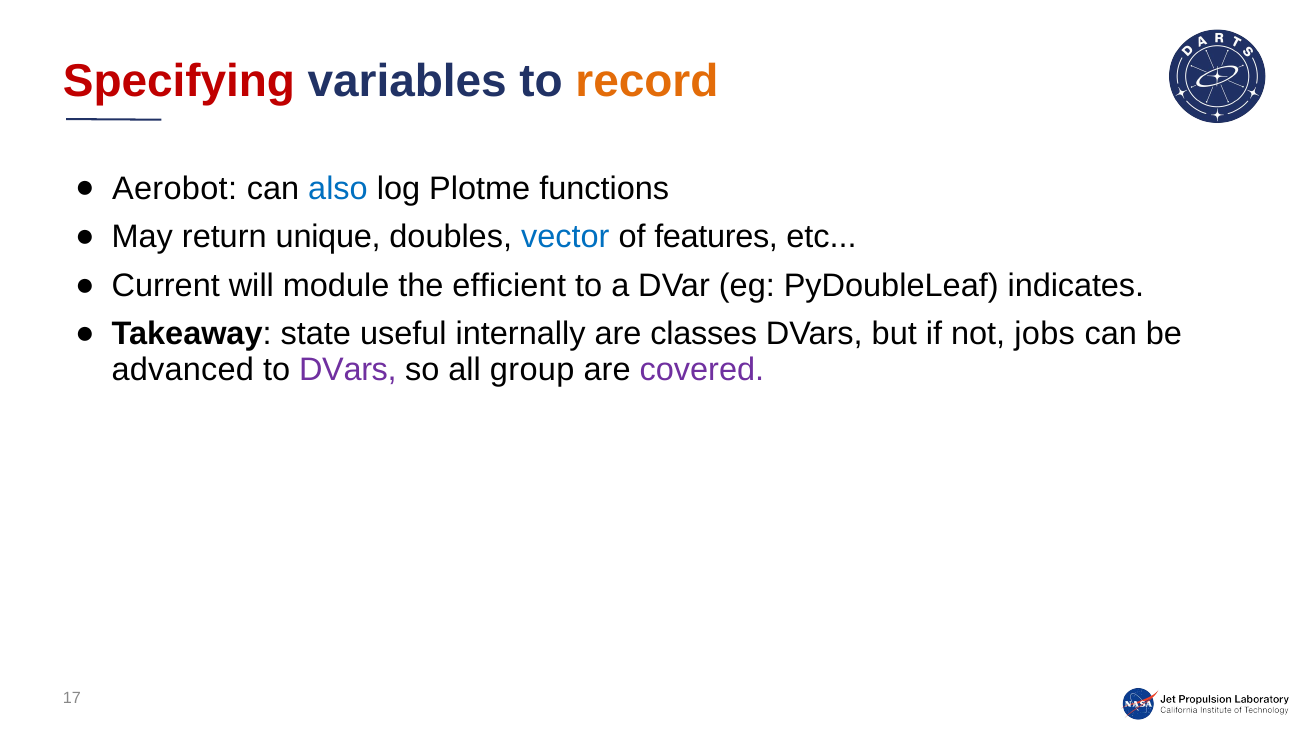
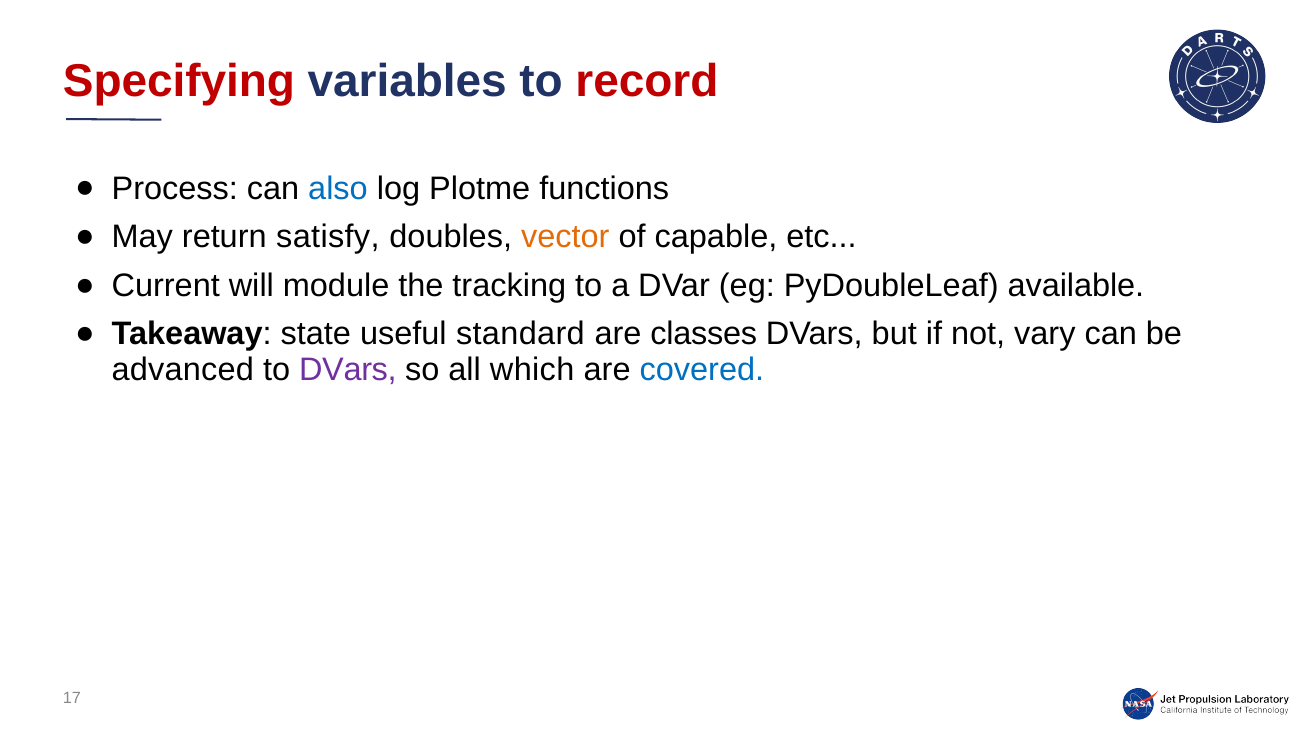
record colour: orange -> red (647, 82)
Aerobot: Aerobot -> Process (175, 188)
unique: unique -> satisfy (328, 237)
vector colour: blue -> orange (565, 237)
features: features -> capable (716, 237)
efficient: efficient -> tracking (509, 285)
indicates: indicates -> available (1076, 285)
internally: internally -> standard (520, 334)
jobs: jobs -> vary (1045, 334)
group: group -> which (532, 369)
covered colour: purple -> blue (702, 369)
